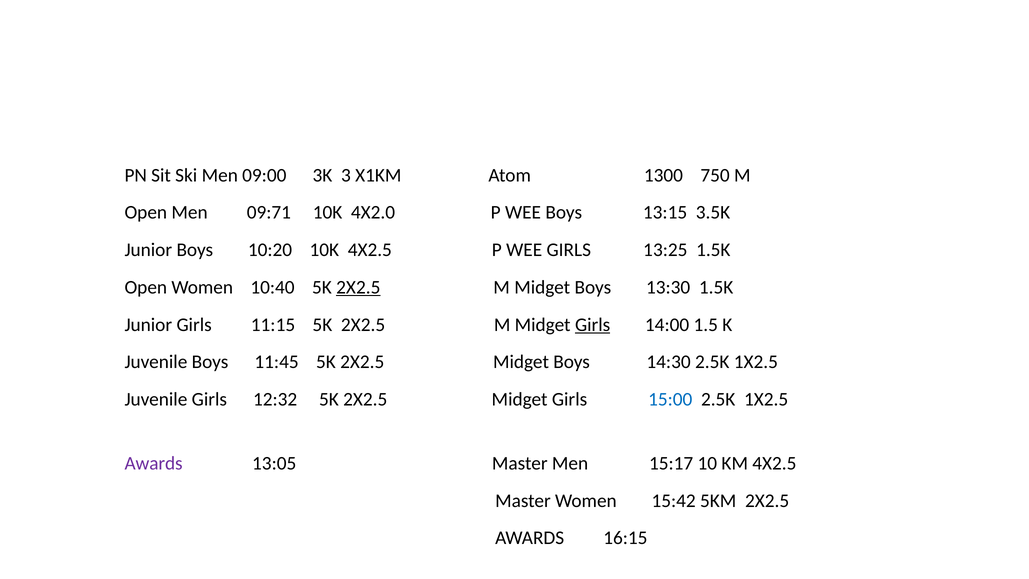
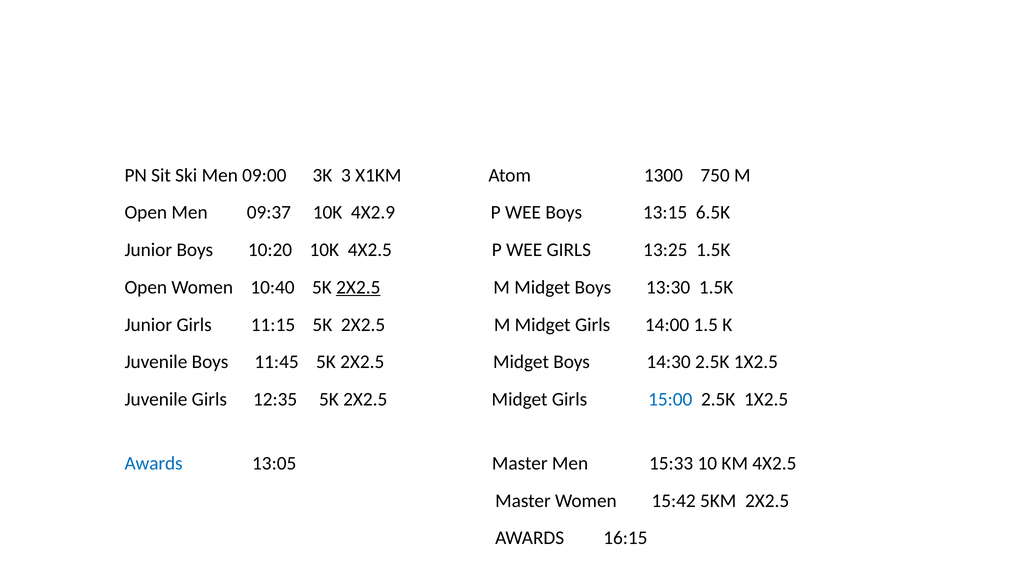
09:71: 09:71 -> 09:37 (269, 213)
4X2.0: 4X2.0 -> 4X2.9 (373, 213)
3.5K: 3.5K -> 6.5K (713, 213)
Girls underline: present -> none (593, 325)
12:32: 12:32 -> 12:35 (275, 399)
Awards colour: purple -> blue (154, 463)
15:17: 15:17 -> 15:33 (671, 463)
